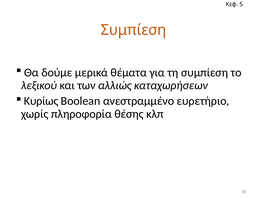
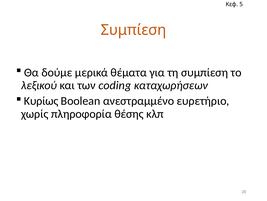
αλλιώς: αλλιώς -> coding (115, 85)
